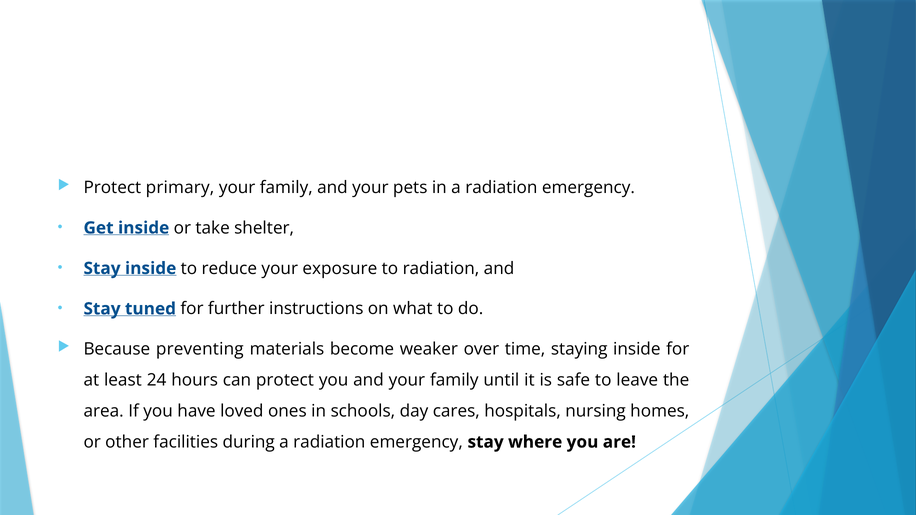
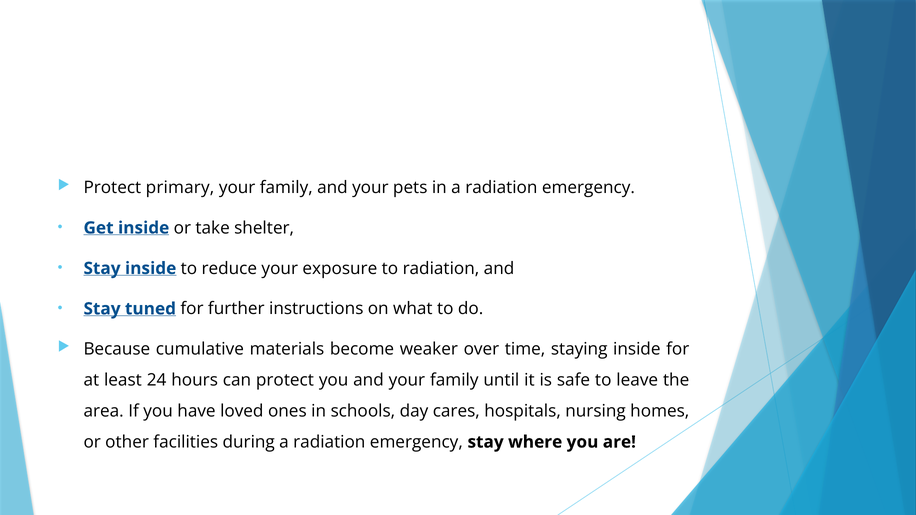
preventing: preventing -> cumulative (200, 349)
